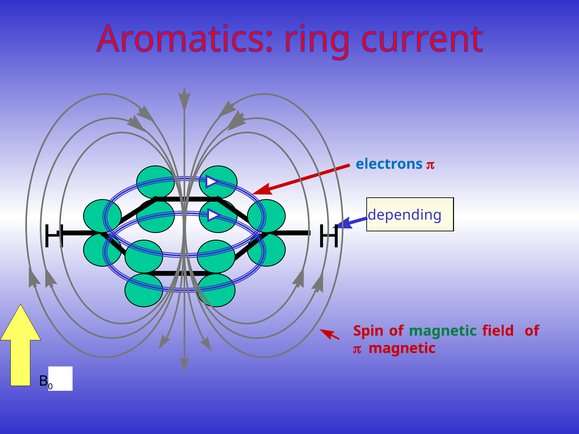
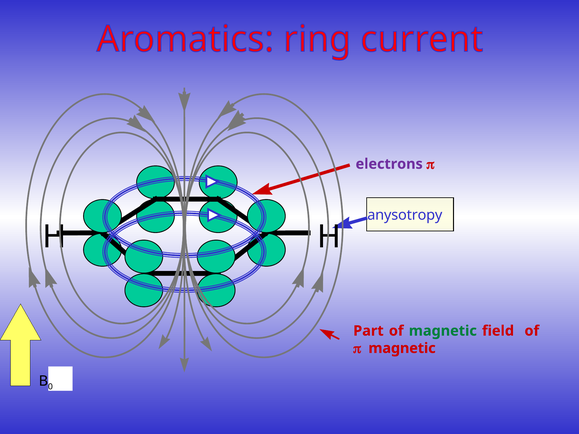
electrons colour: blue -> purple (389, 164)
depending: depending -> anysotropy (405, 215)
Spin: Spin -> Part (368, 331)
